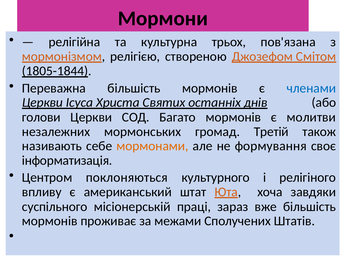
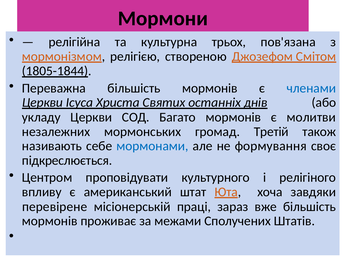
голови: голови -> укладу (41, 117)
мормонами colour: orange -> blue (152, 146)
інформатизація: інформатизація -> підкреслюється (67, 161)
поклоняються: поклоняються -> проповідувати (127, 178)
суспільного: суспільного -> перевірене (55, 207)
